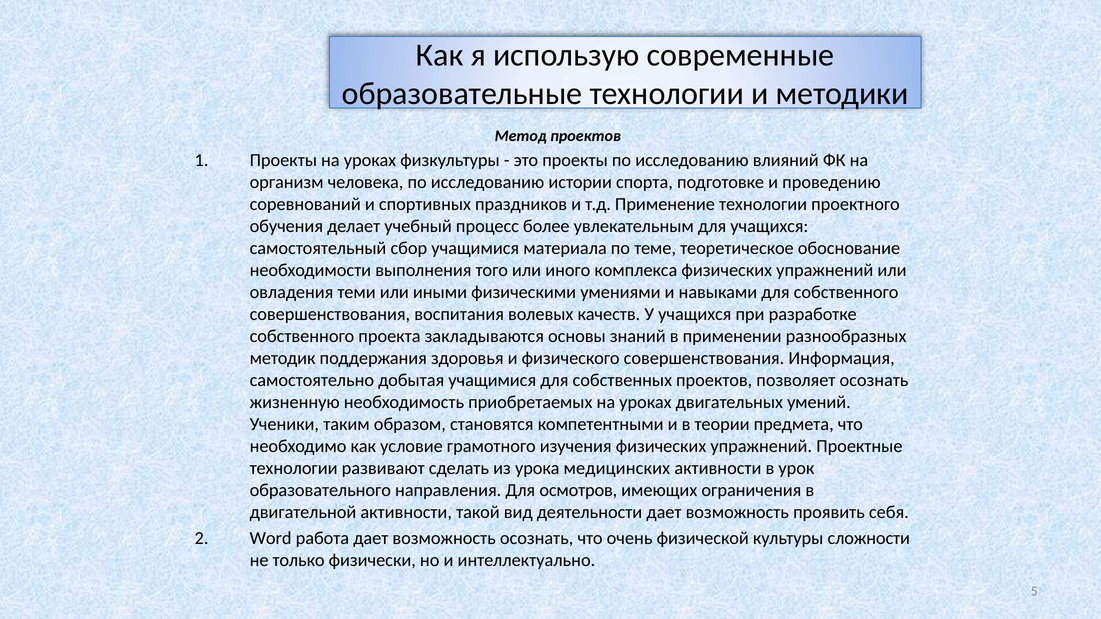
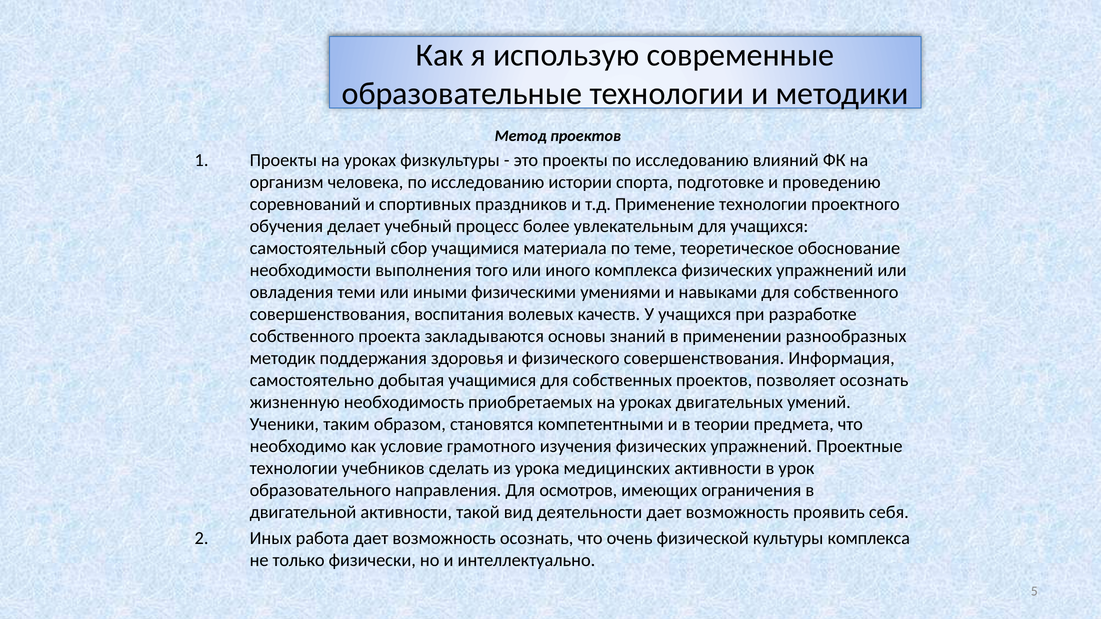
развивают: развивают -> учебников (383, 469)
Word: Word -> Иных (271, 538)
культуры сложности: сложности -> комплекса (869, 538)
